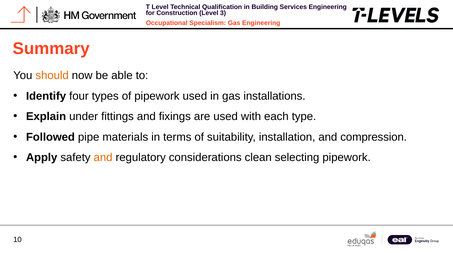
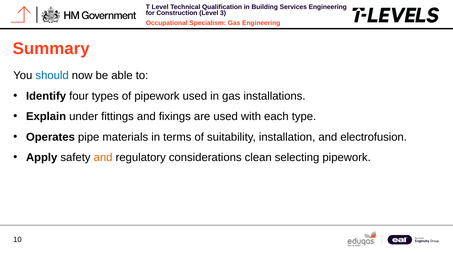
should colour: orange -> blue (52, 76)
Followed: Followed -> Operates (50, 137)
compression: compression -> electrofusion (374, 137)
